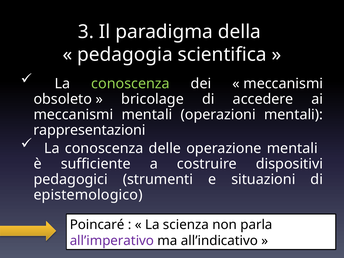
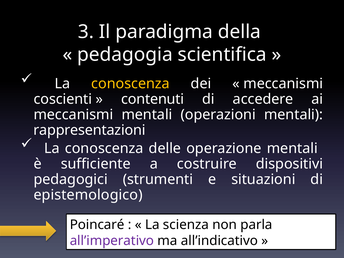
conoscenza colour: light green -> yellow (130, 84)
obsoleto: obsoleto -> coscienti (63, 99)
bricolage: bricolage -> contenuti (153, 99)
